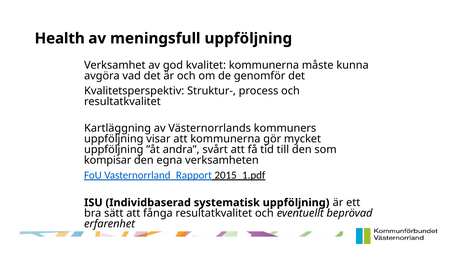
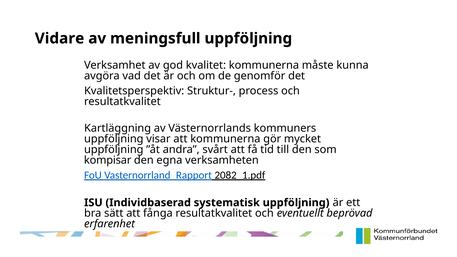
Health: Health -> Vidare (60, 38)
2015_1.pdf: 2015_1.pdf -> 2082_1.pdf (240, 175)
